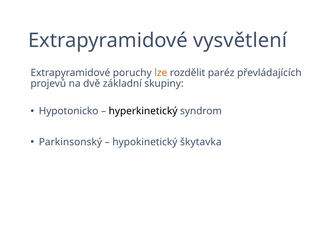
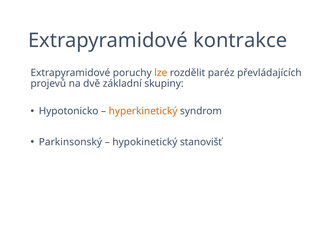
vysvětlení: vysvětlení -> kontrakce (240, 41)
hyperkinetický colour: black -> orange (143, 111)
škytavka: škytavka -> stanovišť (201, 142)
